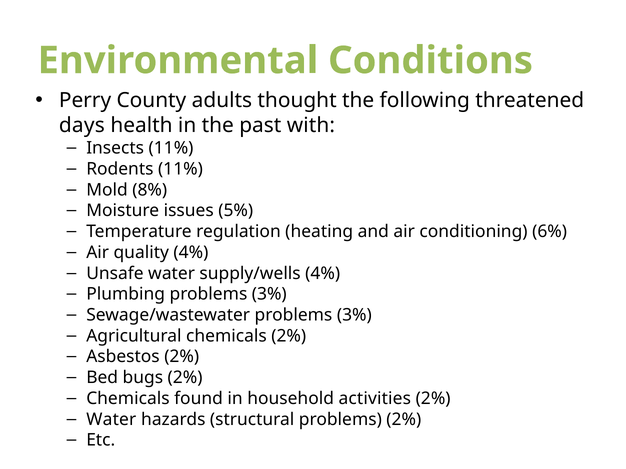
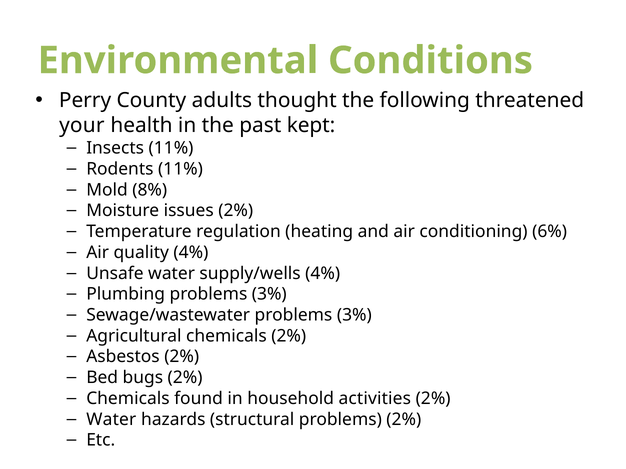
days: days -> your (82, 126)
with: with -> kept (311, 126)
issues 5%: 5% -> 2% (236, 211)
